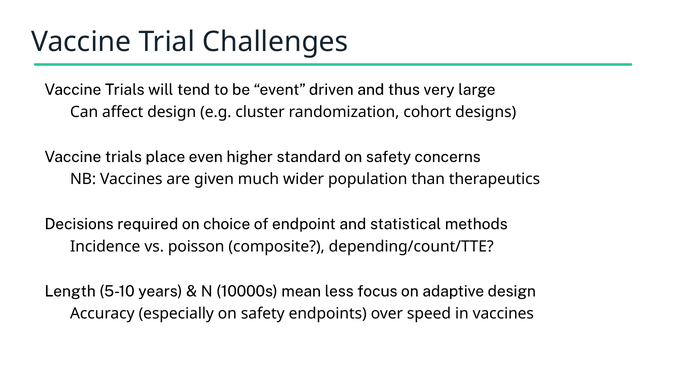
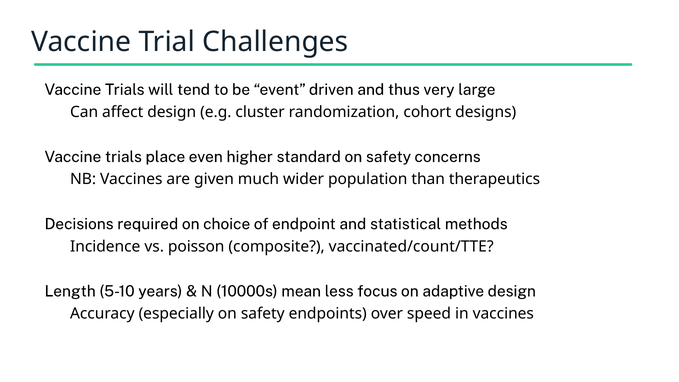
depending/count/TTE: depending/count/TTE -> vaccinated/count/TTE (411, 246)
